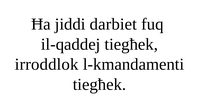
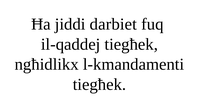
irroddlok: irroddlok -> ngħidlikx (47, 64)
